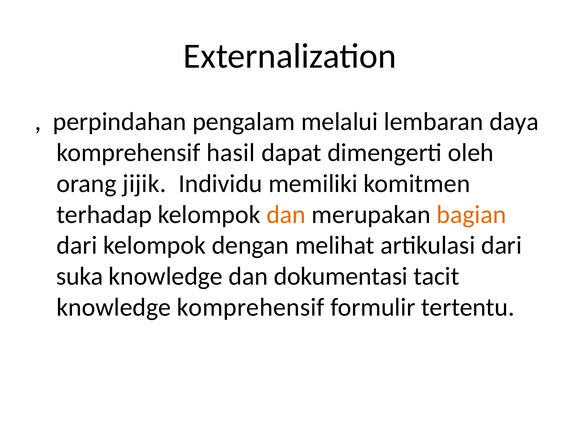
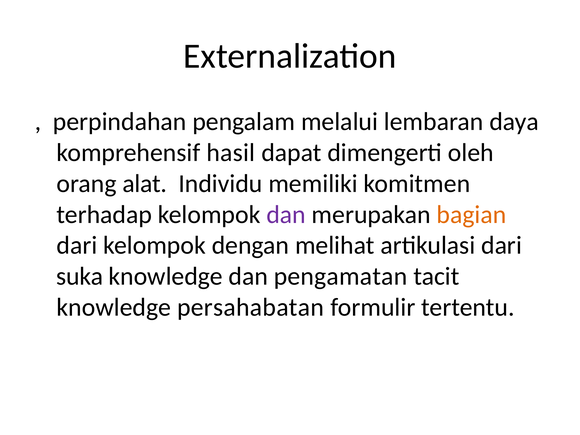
jijik: jijik -> alat (145, 184)
dan colour: orange -> purple (286, 214)
dokumentasi: dokumentasi -> pengamatan (341, 276)
knowledge komprehensif: komprehensif -> persahabatan (251, 307)
